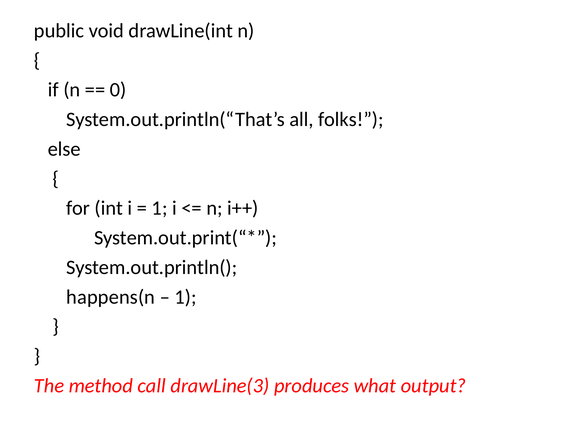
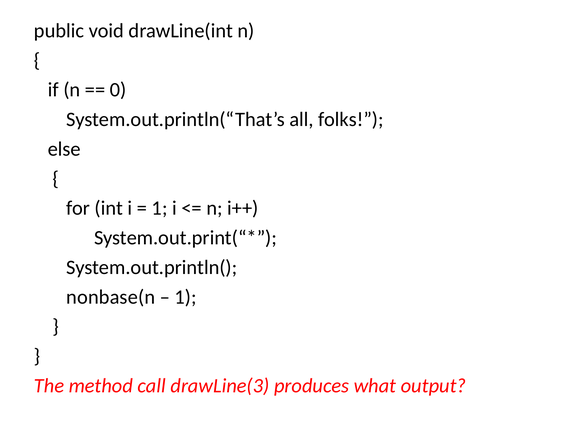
happens(n: happens(n -> nonbase(n (111, 297)
